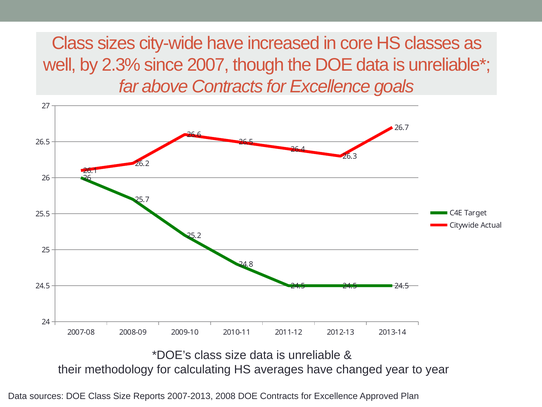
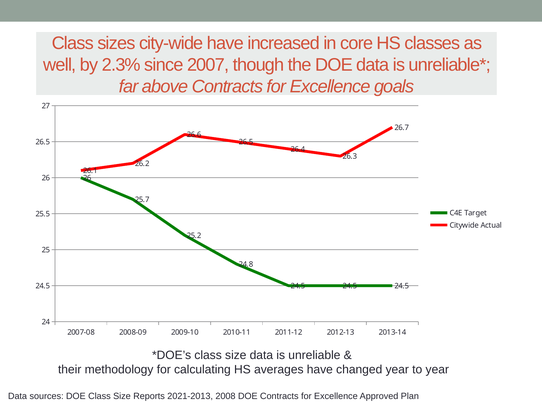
2007-2013: 2007-2013 -> 2021-2013 (190, 396)
